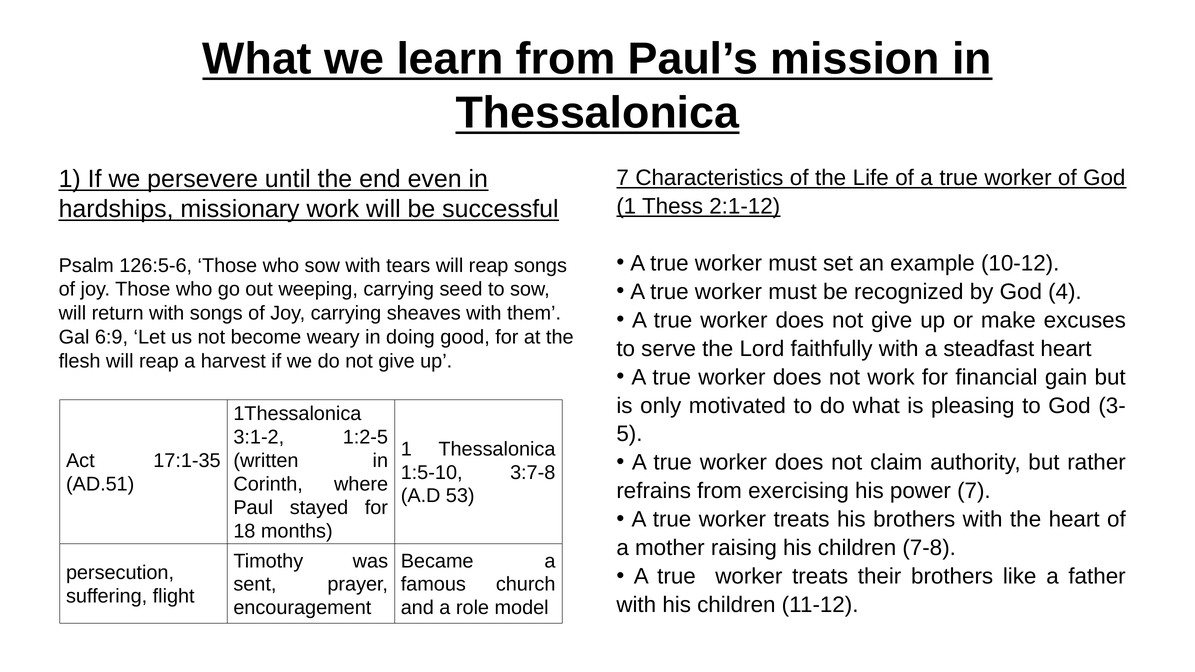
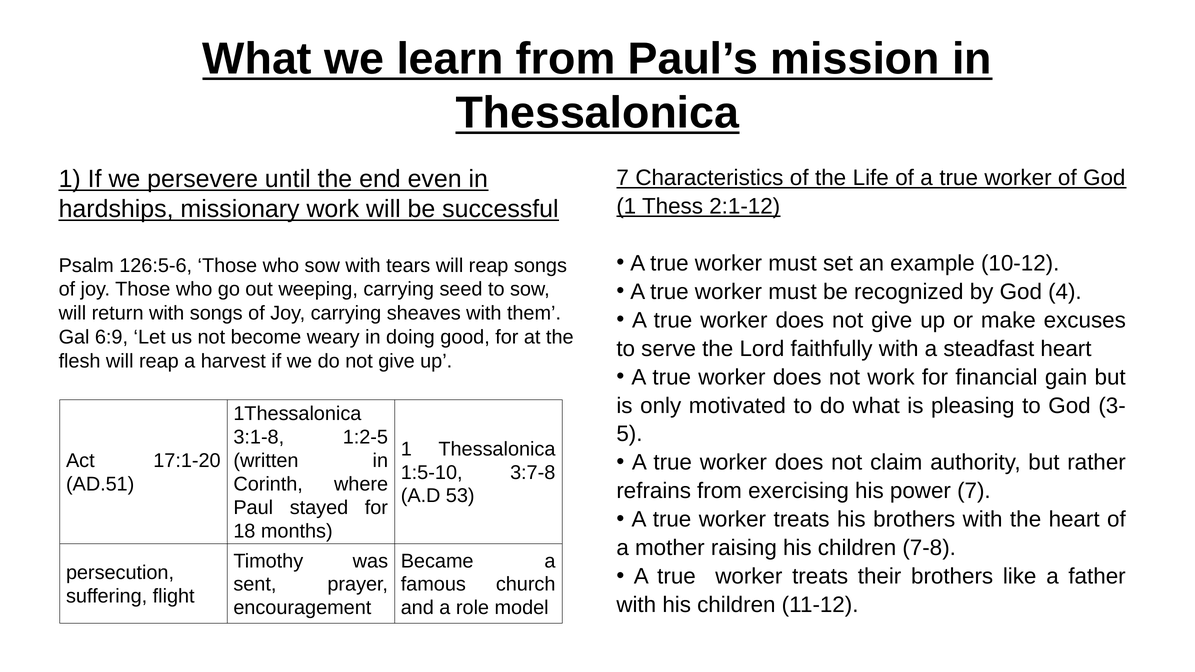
3:1-2: 3:1-2 -> 3:1-8 (259, 437)
17:1-35: 17:1-35 -> 17:1-20 (187, 461)
